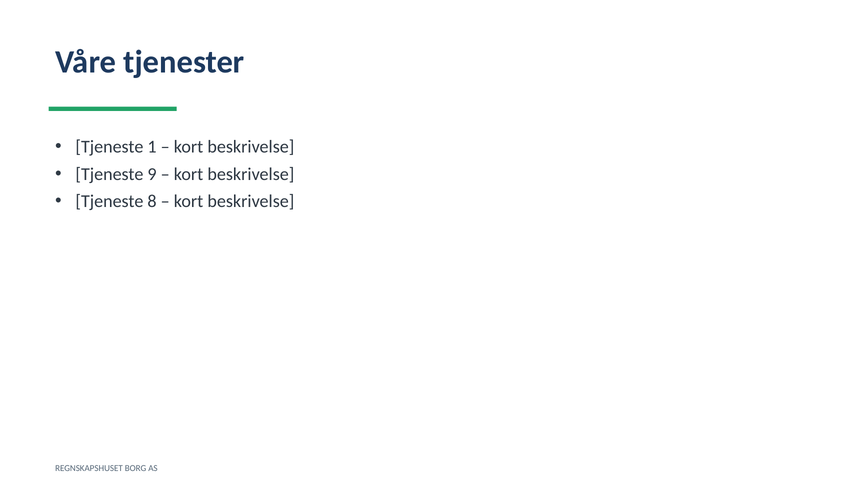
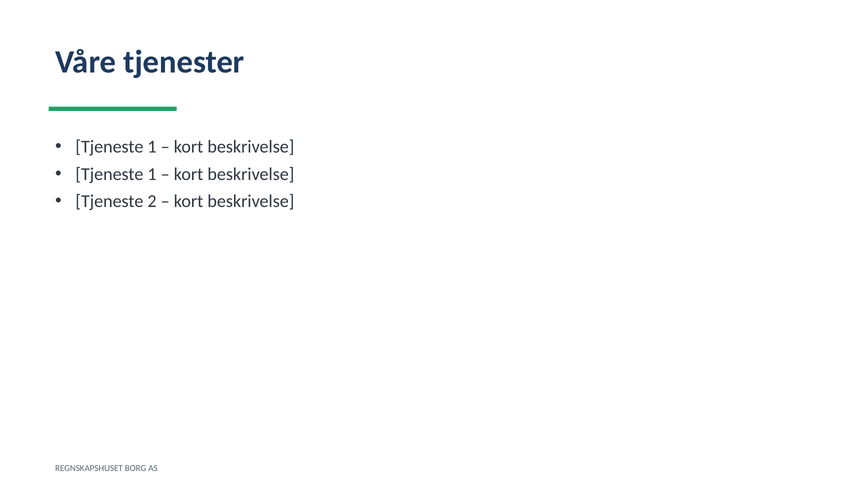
9: 9 -> 1 (152, 174)
8: 8 -> 2 (152, 201)
